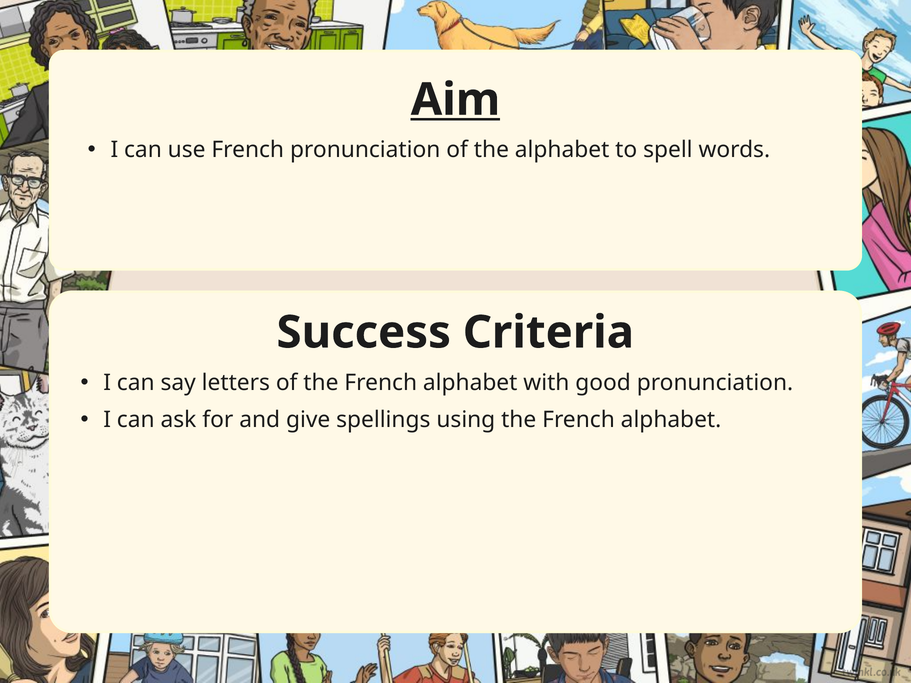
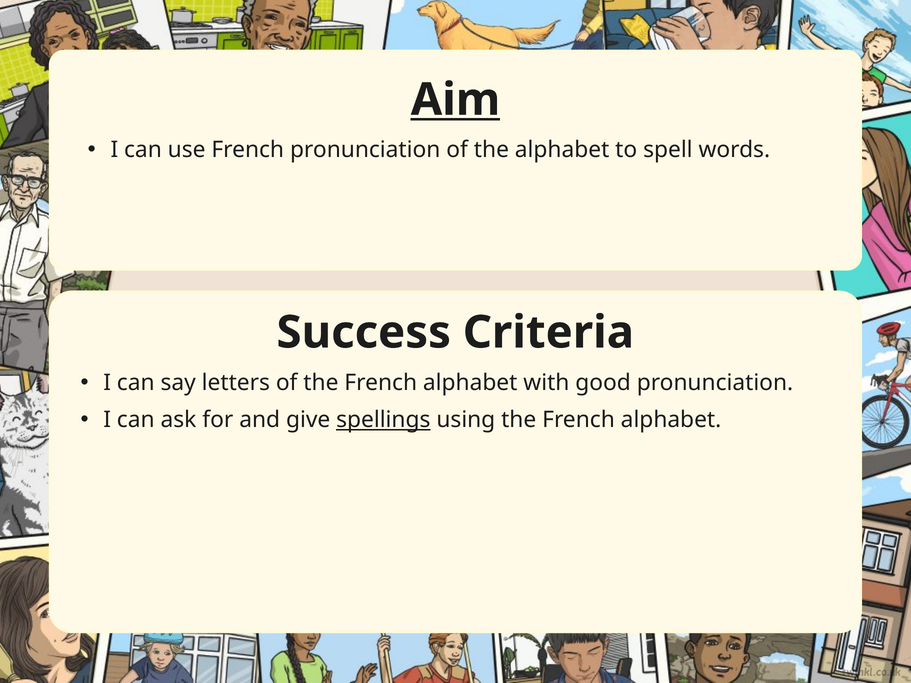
spellings underline: none -> present (383, 420)
